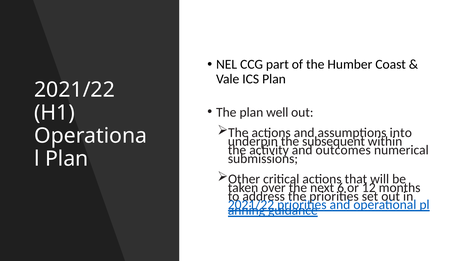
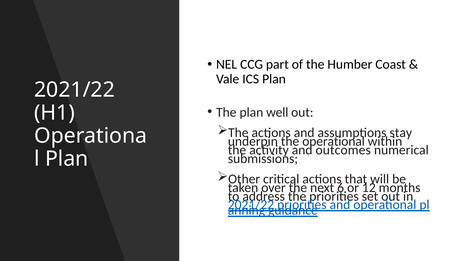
into: into -> stay (401, 133)
the subsequent: subsequent -> operational (334, 141)
